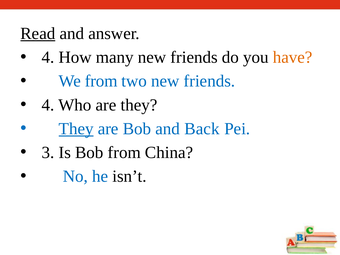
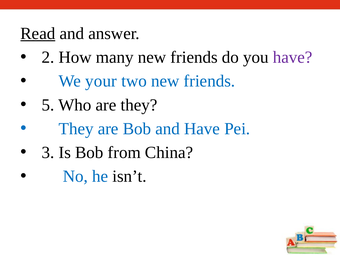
4: 4 -> 2 (48, 57)
have colour: orange -> purple (293, 57)
We from: from -> your (101, 81)
4: 4 -> 5 (48, 105)
They underline: present -> none (76, 129)
and Back: Back -> Have (202, 129)
